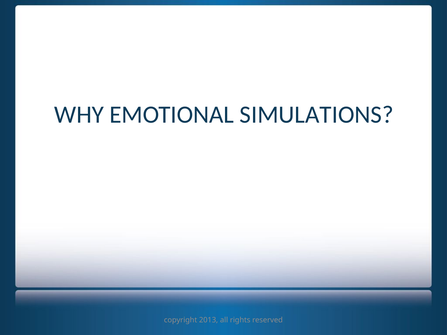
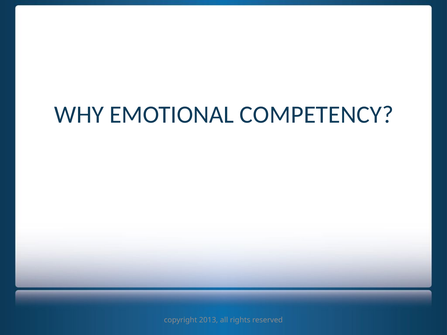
SIMULATIONS: SIMULATIONS -> COMPETENCY (317, 115)
